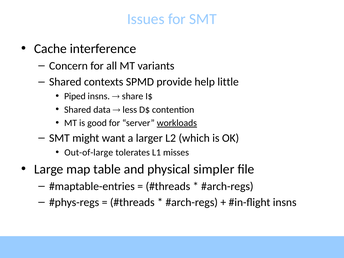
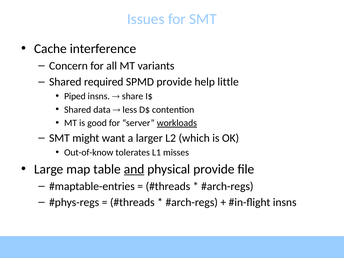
contexts: contexts -> required (104, 82)
Out-of-large: Out-of-large -> Out-of-know (89, 152)
and underline: none -> present (134, 169)
physical simpler: simpler -> provide (214, 169)
